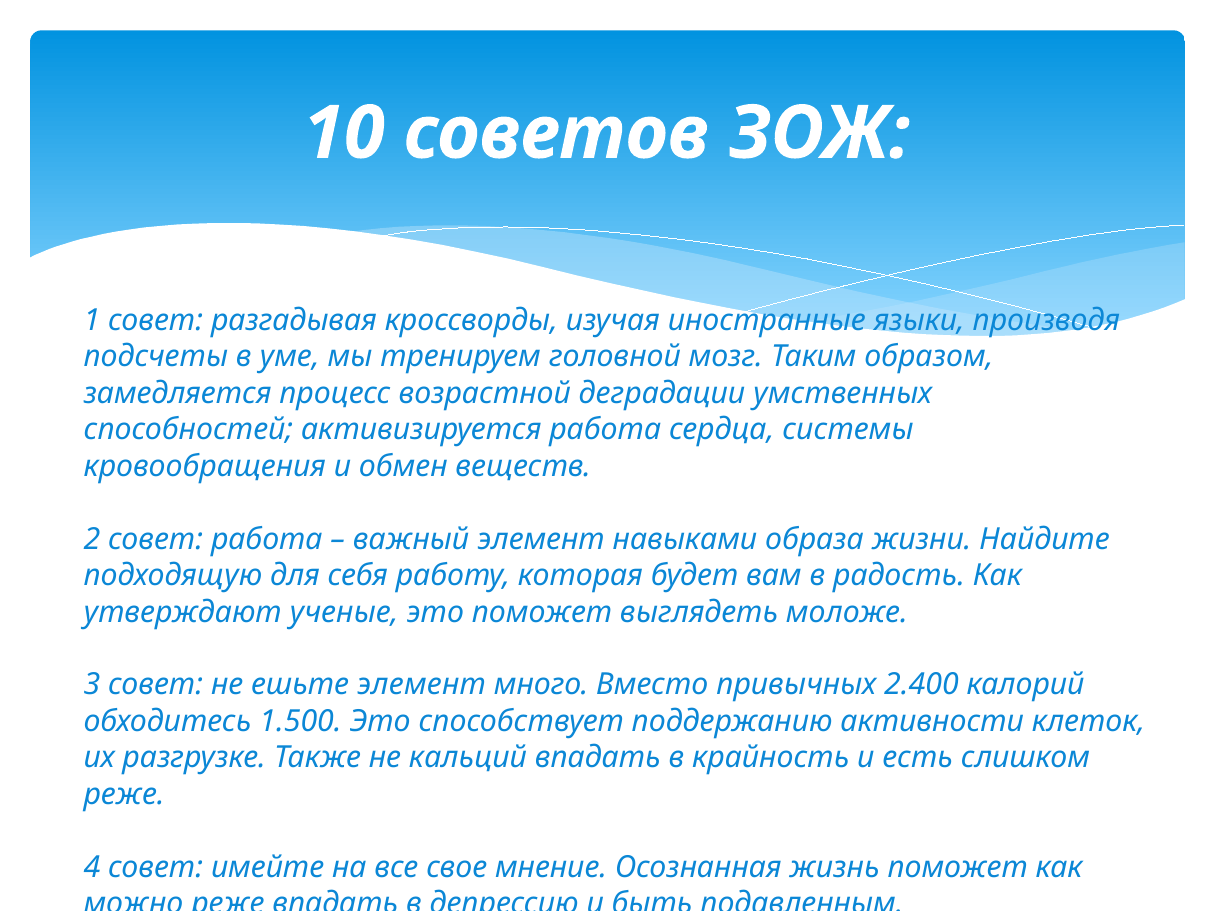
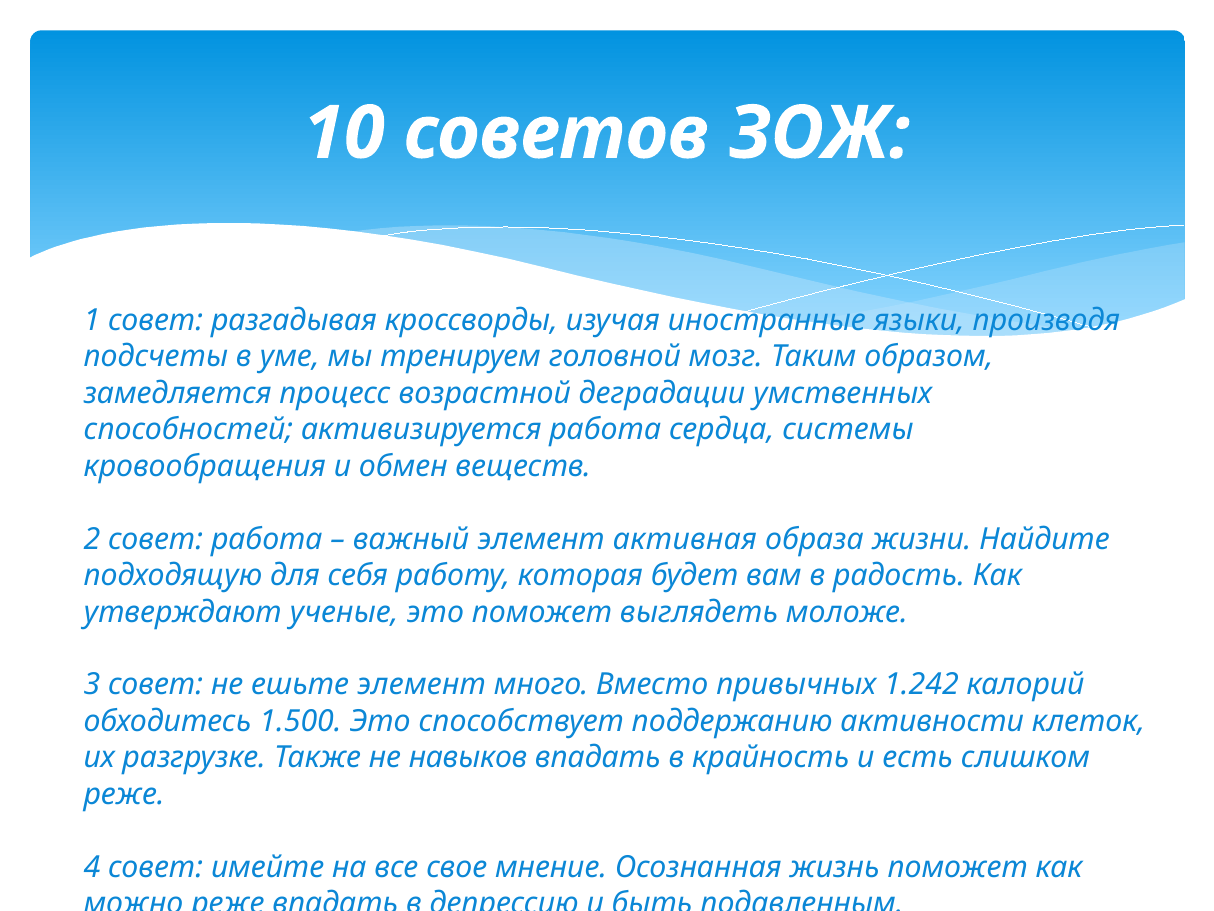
навыками: навыками -> активная (685, 539)
2.400: 2.400 -> 1.242 (921, 685)
кальций: кальций -> навыков (468, 757)
